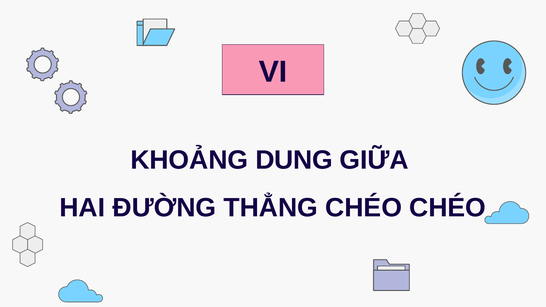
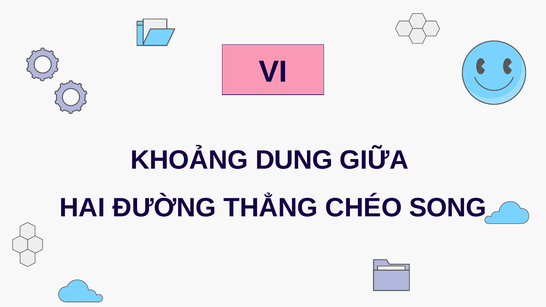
CHÉO CHÉO: CHÉO -> SONG (448, 208)
